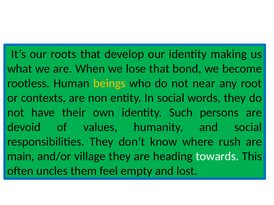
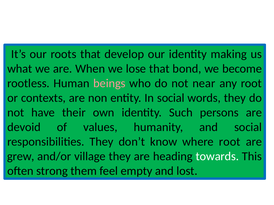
beings colour: yellow -> pink (109, 84)
where rush: rush -> root (230, 142)
main: main -> grew (21, 157)
uncles: uncles -> strong (52, 171)
